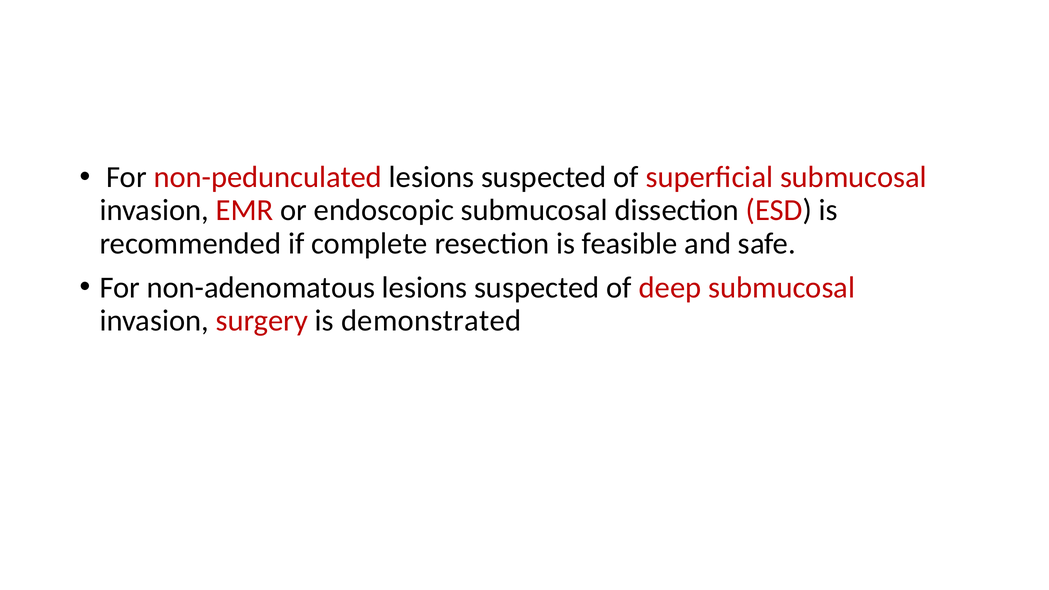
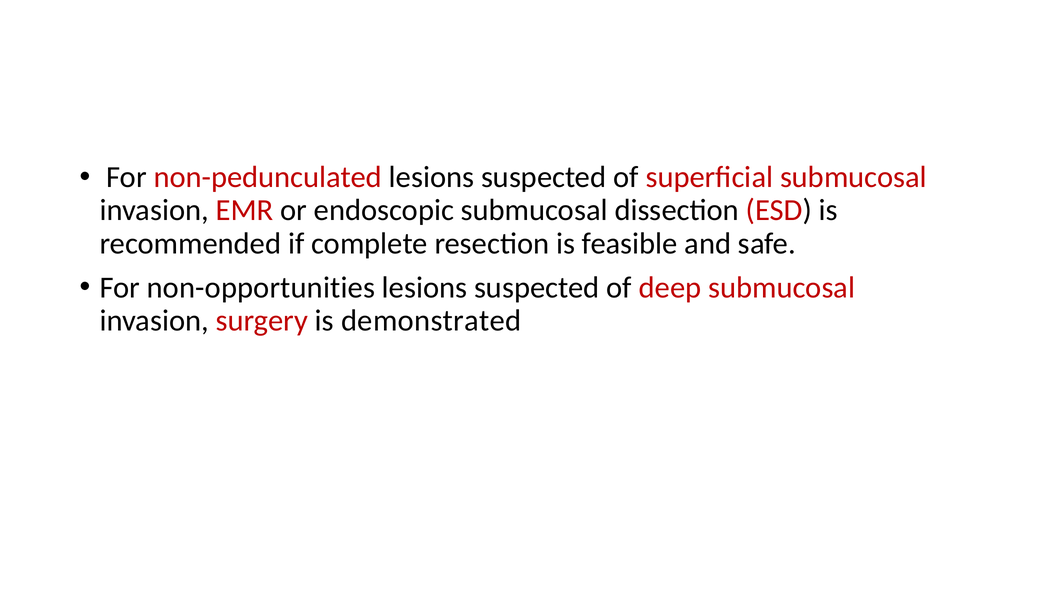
non-adenomatous: non-adenomatous -> non-opportunities (261, 287)
